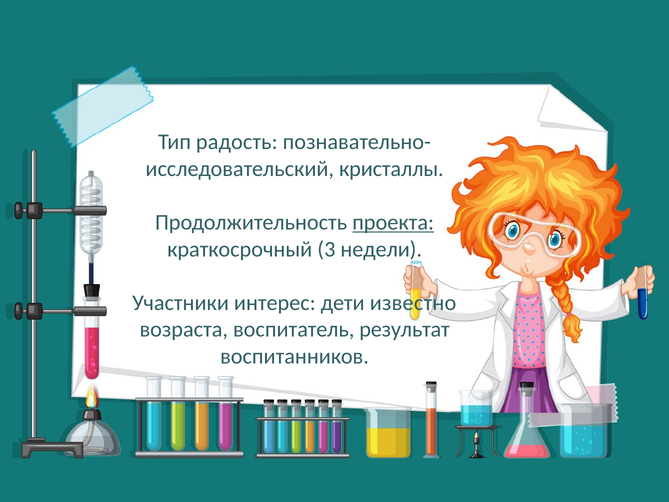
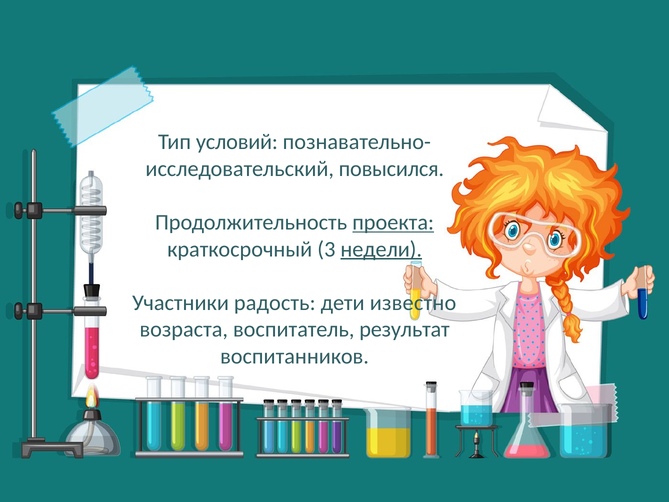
радость: радость -> условий (237, 142)
кристаллы: кристаллы -> повысился (391, 169)
недели underline: none -> present (381, 249)
интерес: интерес -> радость (275, 303)
